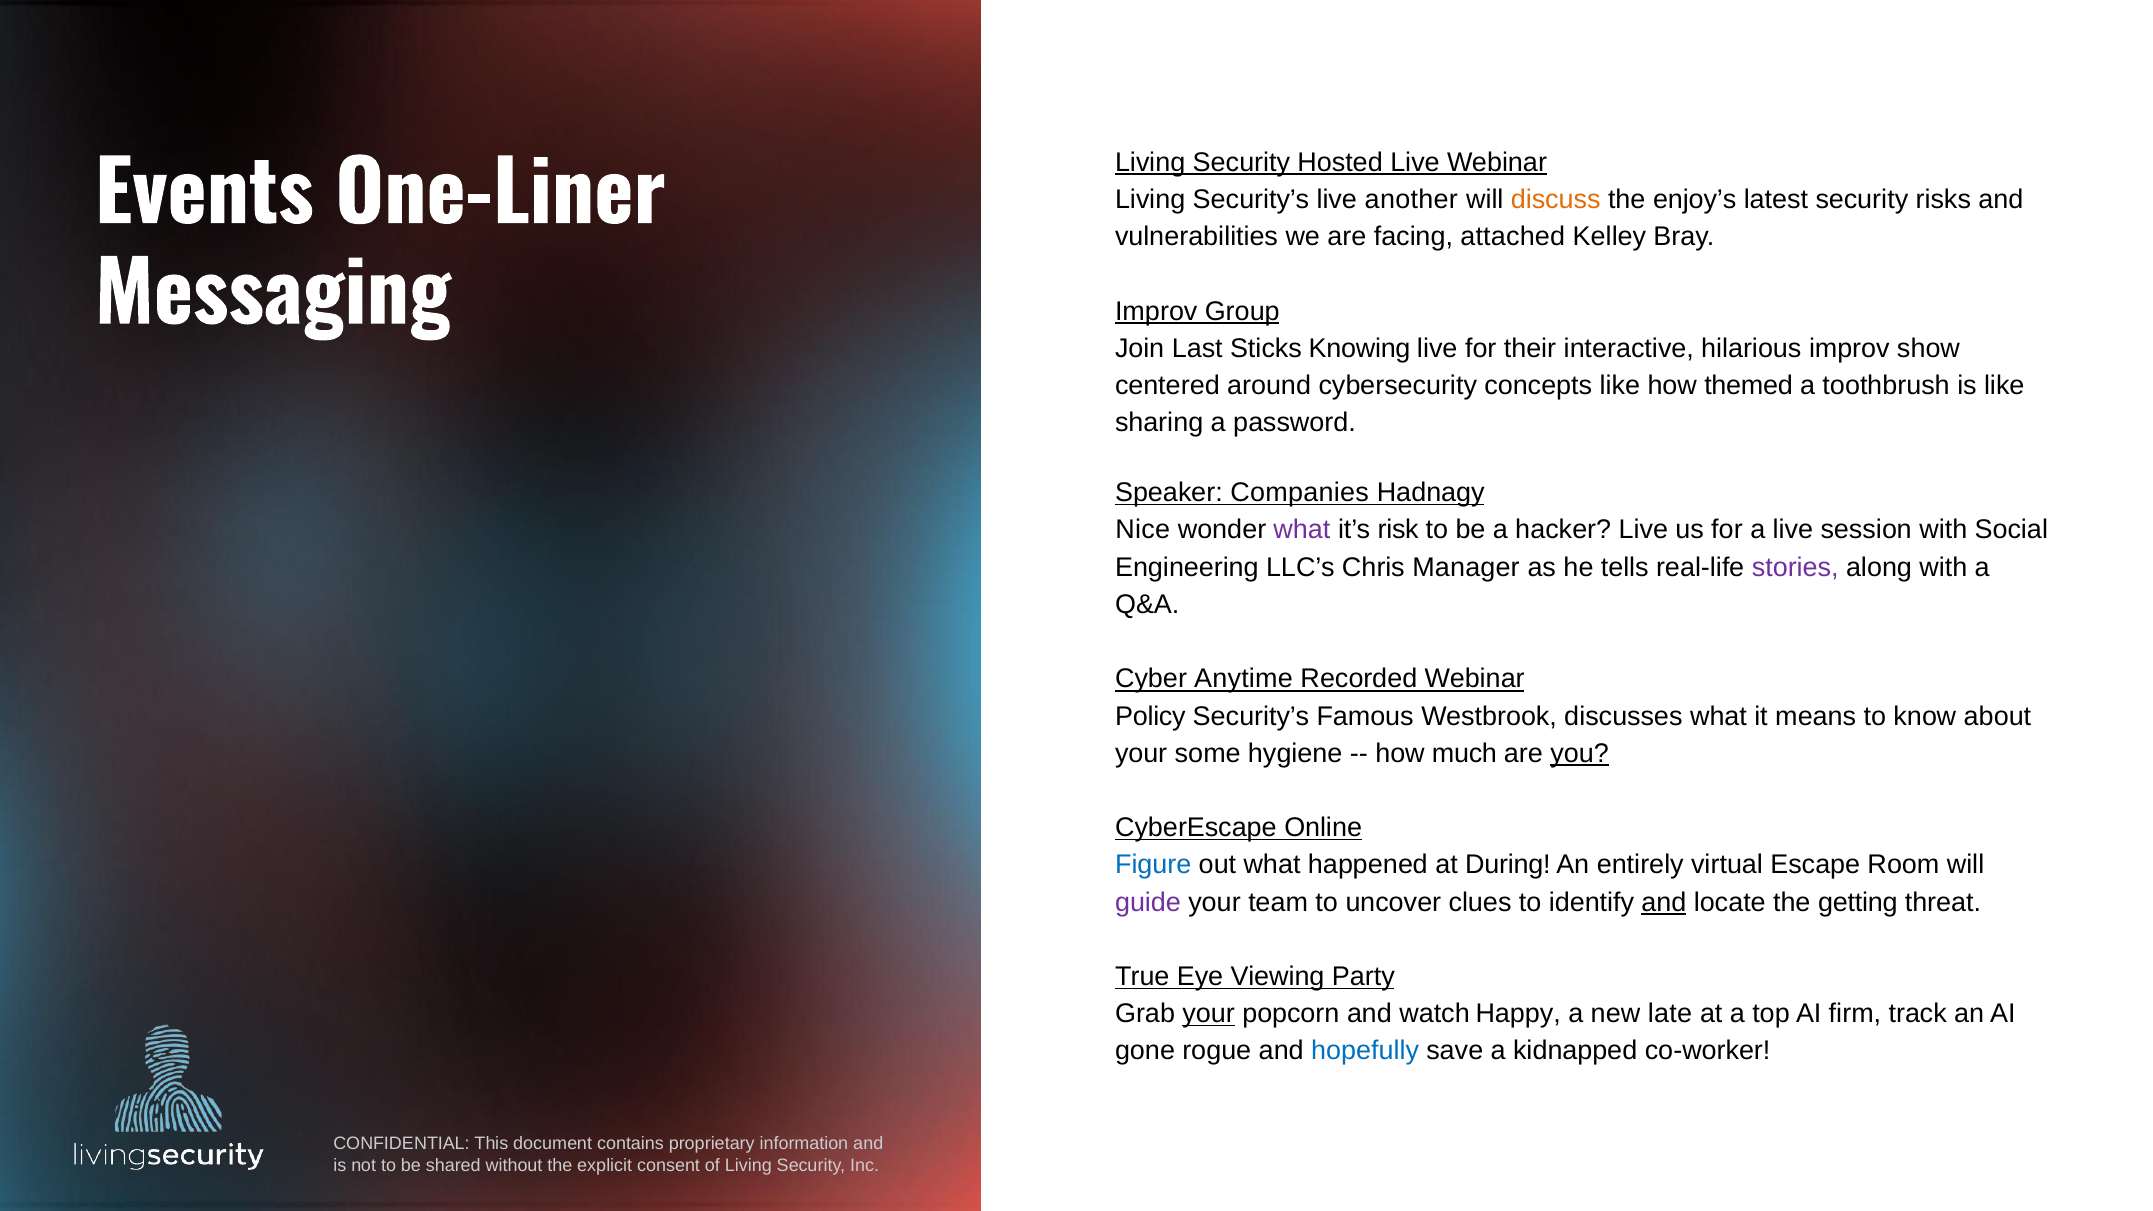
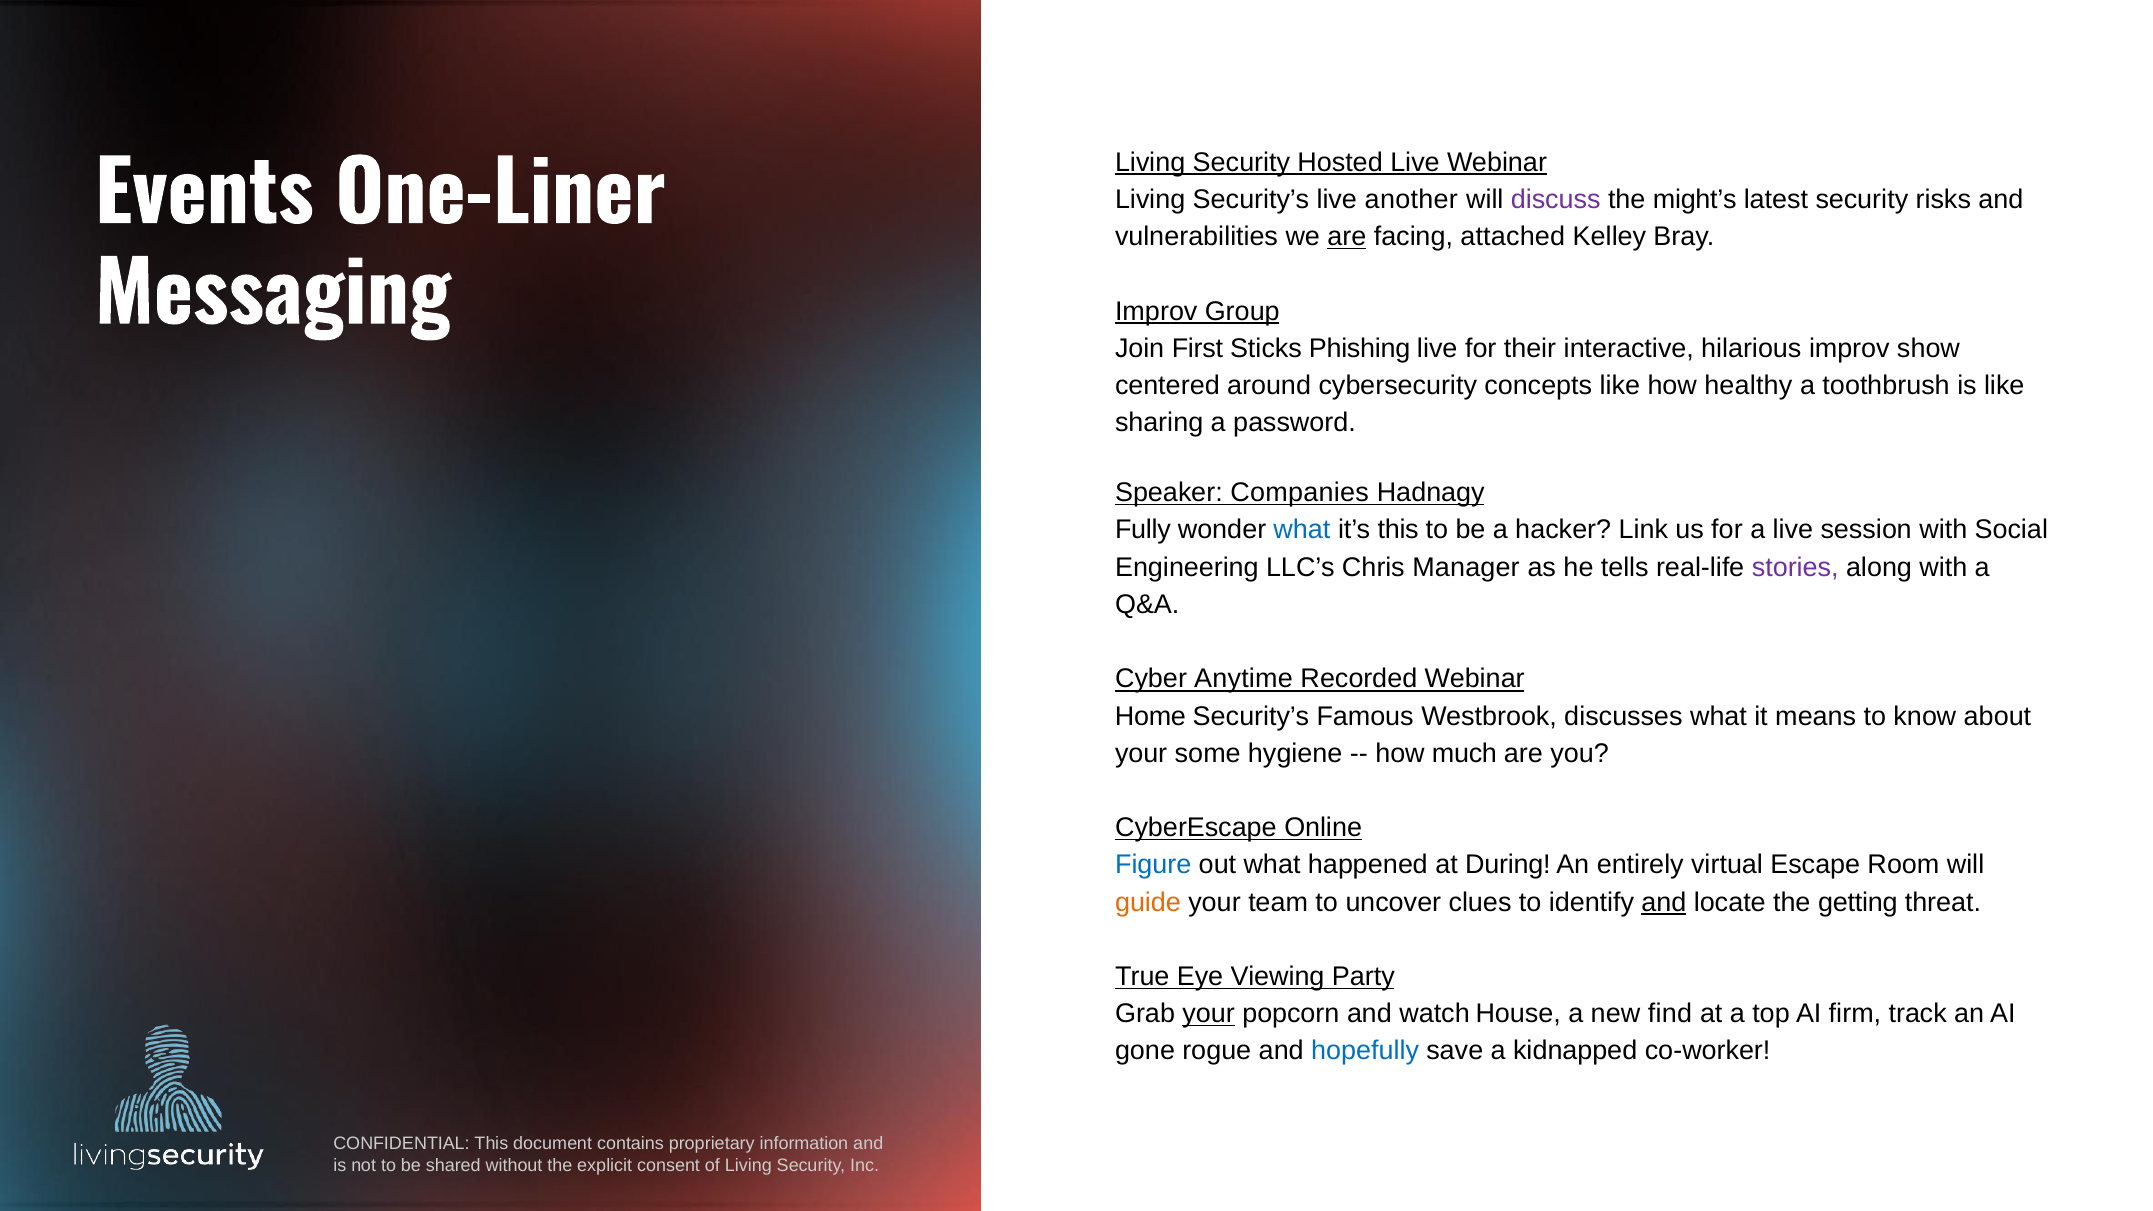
discuss colour: orange -> purple (1556, 200)
enjoy’s: enjoy’s -> might’s (1695, 200)
are underline: none -> present (1347, 237)
Last: Last -> First (1197, 348)
Knowing: Knowing -> Phishing (1360, 348)
themed: themed -> healthy (1748, 386)
Nice: Nice -> Fully (1143, 530)
what colour: purple -> blue (1302, 530)
it’s risk: risk -> this (1398, 530)
hacker Live: Live -> Link (1643, 530)
Policy: Policy -> Home (1150, 716)
you underline: present -> none (1580, 753)
guide colour: purple -> orange (1148, 902)
Happy: Happy -> House (1518, 1014)
late: late -> find (1670, 1014)
